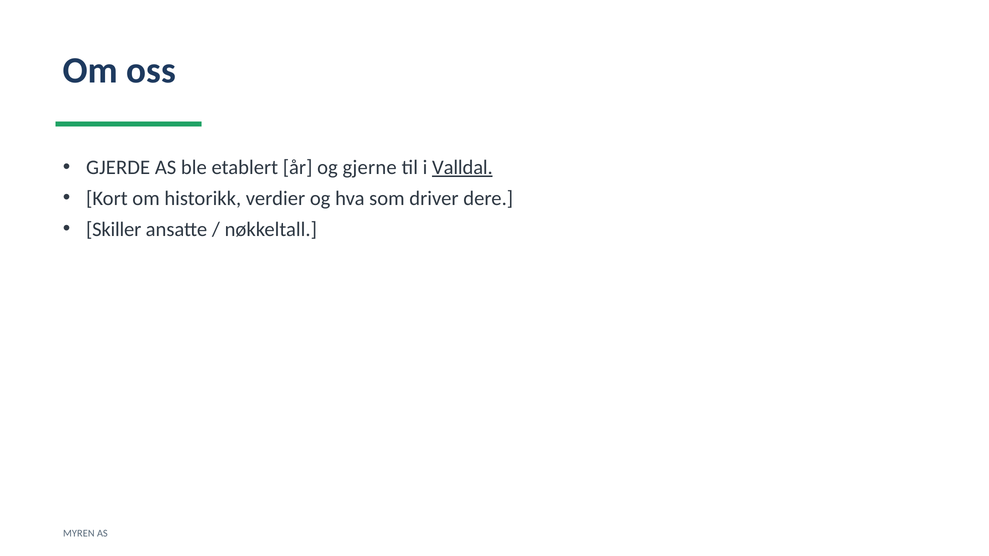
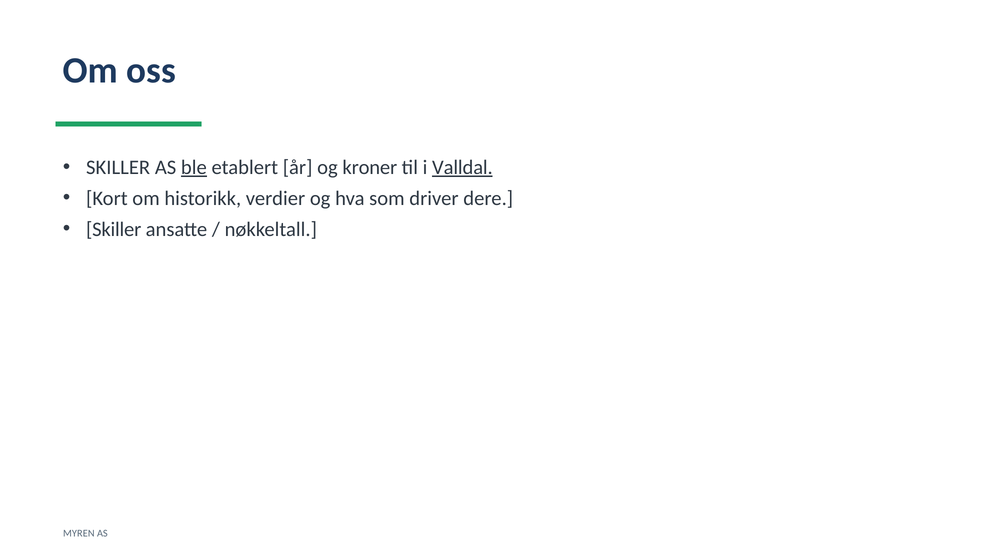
GJERDE: GJERDE -> SKILLER (118, 168)
ble underline: none -> present (194, 168)
gjerne: gjerne -> kroner (370, 168)
